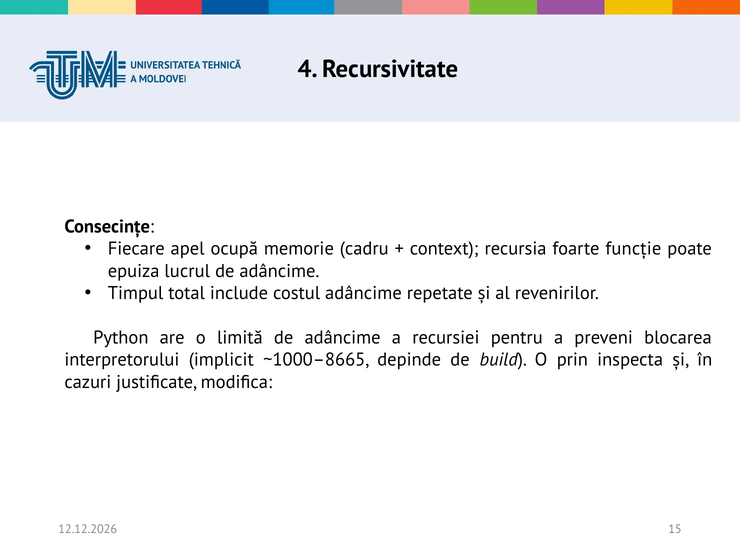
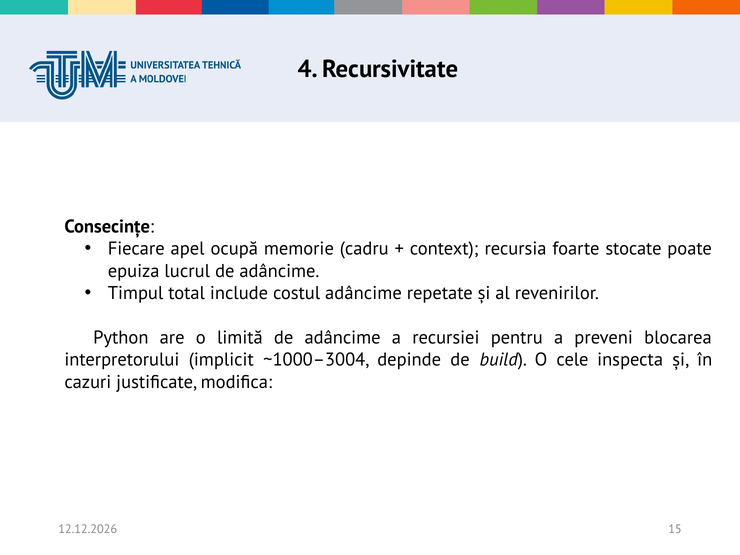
funcție: funcție -> stocate (634, 249)
~1000–8665: ~1000–8665 -> ~1000–3004 (316, 360)
prin: prin -> cele (572, 360)
